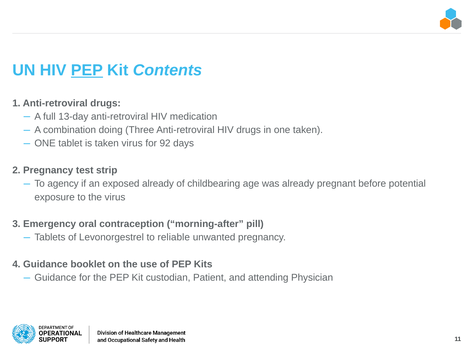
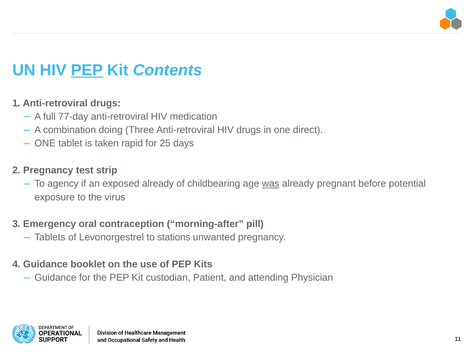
13-day: 13-day -> 77-day (73, 116)
one taken: taken -> direct (308, 130)
taken virus: virus -> rapid (132, 143)
92: 92 -> 25 (165, 143)
was underline: none -> present (271, 184)
reliable: reliable -> stations (174, 237)
